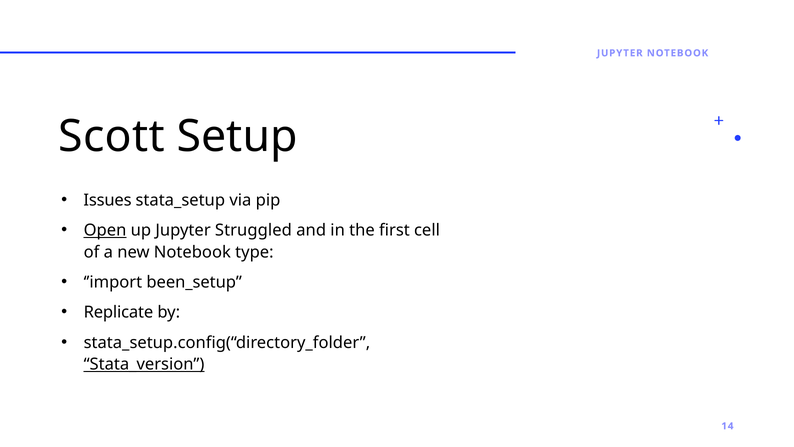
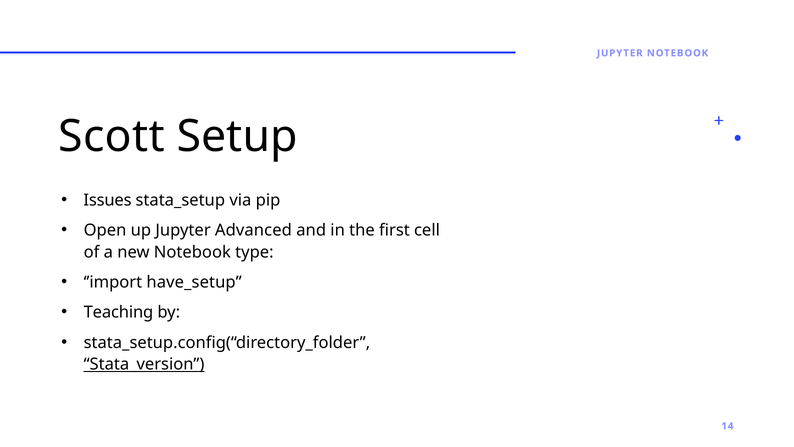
Open underline: present -> none (105, 230)
Struggled: Struggled -> Advanced (253, 230)
been_setup: been_setup -> have_setup (194, 282)
Replicate: Replicate -> Teaching (118, 312)
